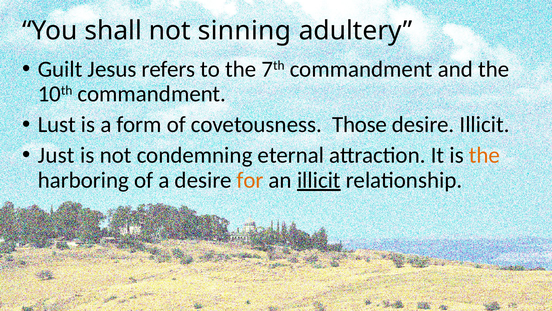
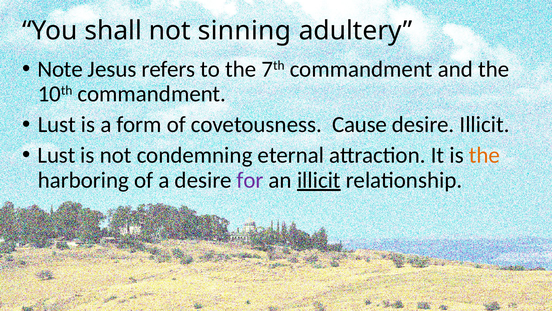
Guilt: Guilt -> Note (60, 69)
Those: Those -> Cause (360, 124)
Just: Just -> Lust (57, 155)
for colour: orange -> purple (250, 180)
